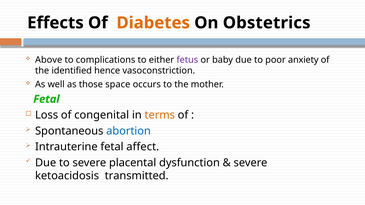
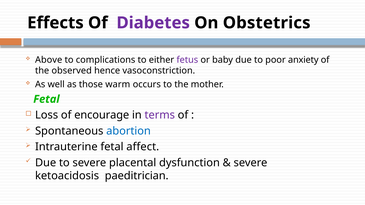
Diabetes colour: orange -> purple (153, 23)
identified: identified -> observed (72, 71)
space: space -> warm (118, 84)
congenital: congenital -> encourage (102, 115)
terms colour: orange -> purple (160, 115)
transmitted: transmitted -> paeditrician (137, 176)
